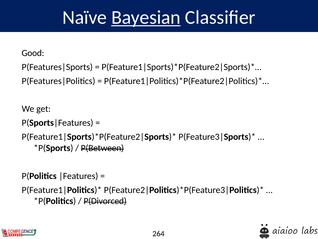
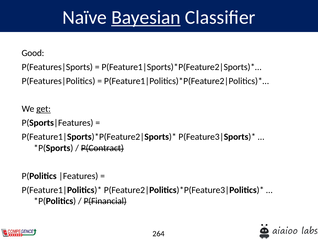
get underline: none -> present (44, 109)
P(Between: P(Between -> P(Contract (102, 148)
P(Divorced: P(Divorced -> P(Financial (105, 201)
